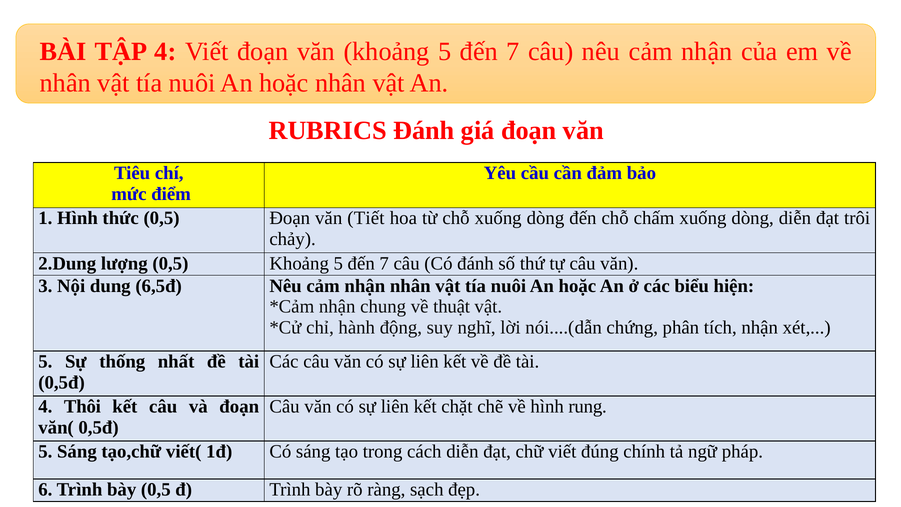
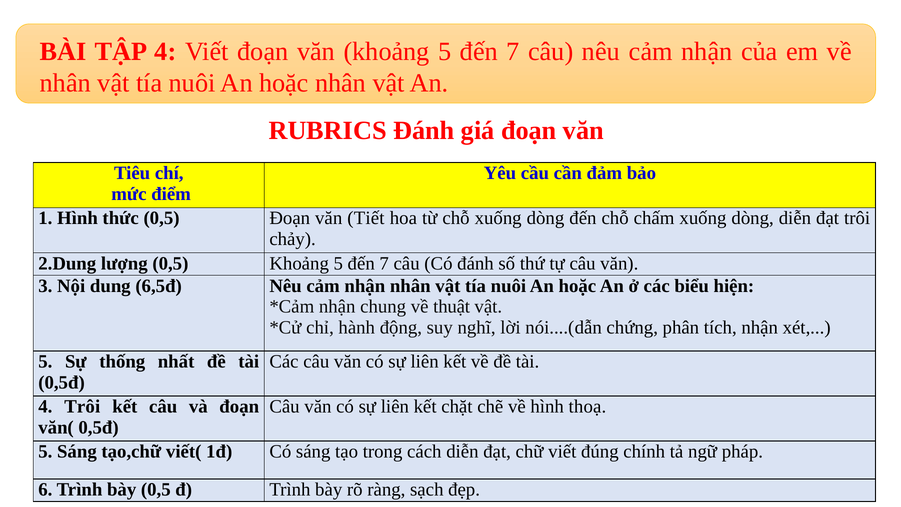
4 Thôi: Thôi -> Trôi (82, 406)
rung: rung -> thoạ (587, 406)
